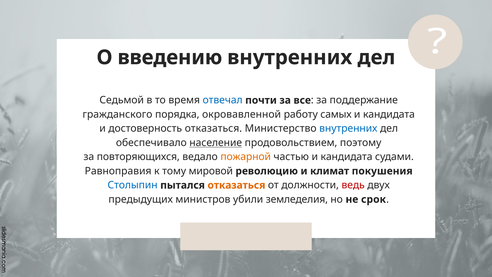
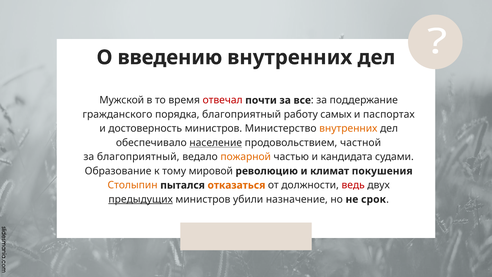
Седьмой: Седьмой -> Мужской (122, 100)
отвечал colour: blue -> red (223, 100)
порядка окровавленной: окровавленной -> благоприятный (242, 114)
кандидата: кандидата -> паспортах (389, 114)
достоверность отказаться: отказаться -> министров (213, 128)
внутренних colour: blue -> orange (348, 128)
поэтому: поэтому -> частной (361, 143)
за повторяющихся: повторяющихся -> благоприятный (138, 157)
Равноправия: Равноправия -> Образование (118, 171)
Столыпин colour: blue -> orange (133, 185)
предыдущих underline: none -> present (141, 199)
земледелия: земледелия -> назначение (297, 199)
